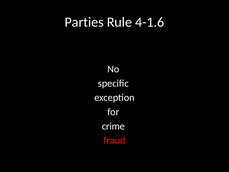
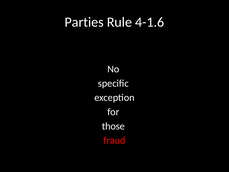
crime: crime -> those (113, 126)
